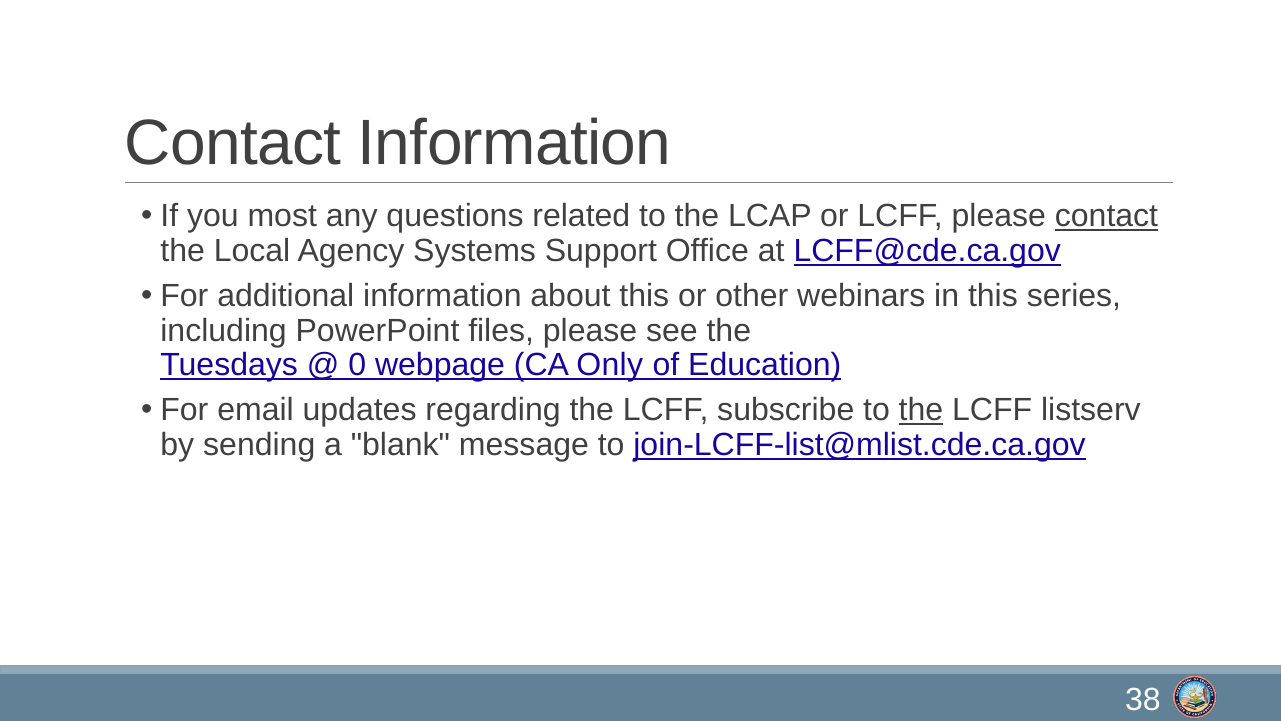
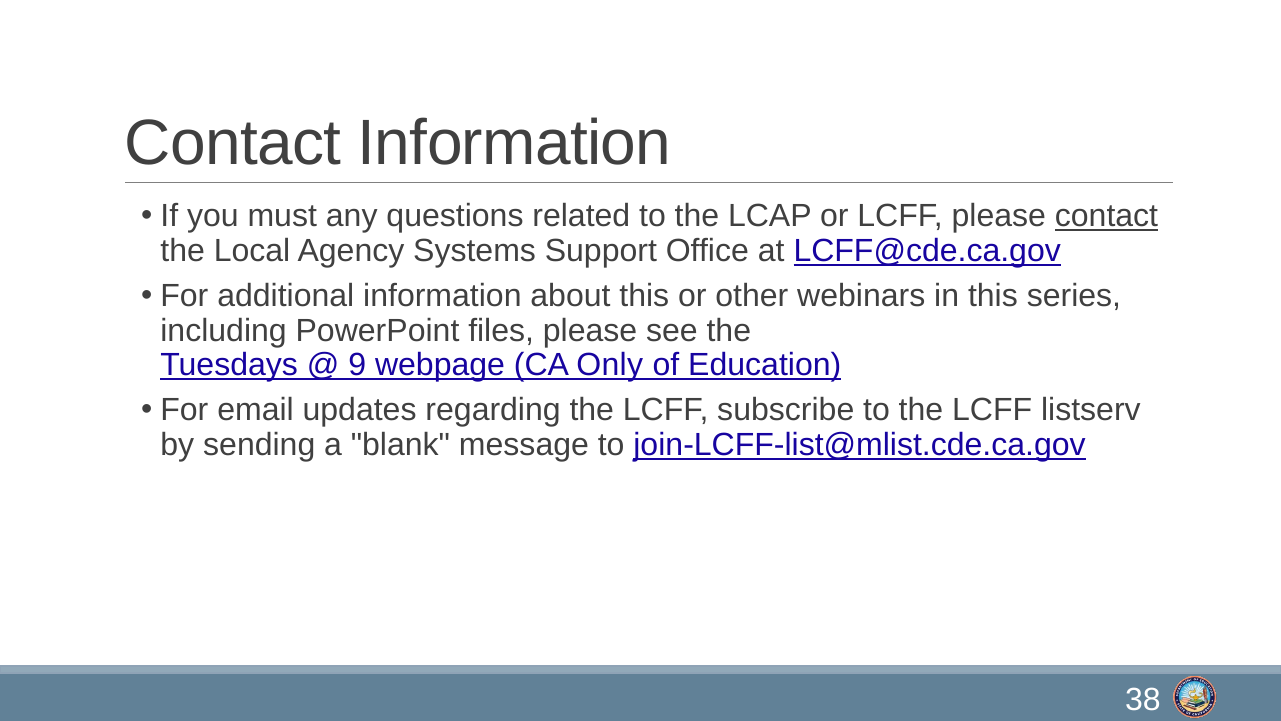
most: most -> must (282, 216)
0: 0 -> 9 (357, 365)
the underline: present -> none (921, 410)
